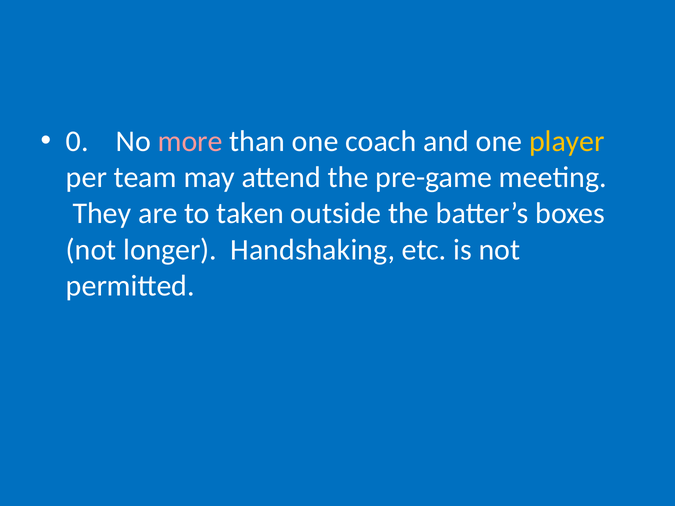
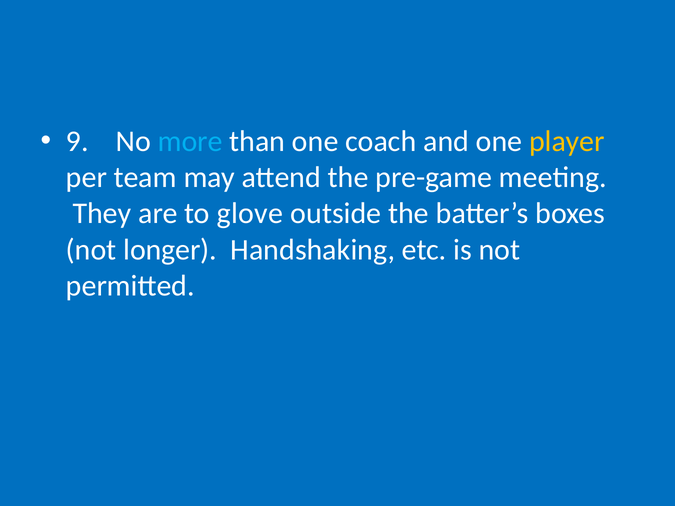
0: 0 -> 9 (77, 142)
more colour: pink -> light blue (190, 142)
taken: taken -> glove (250, 214)
